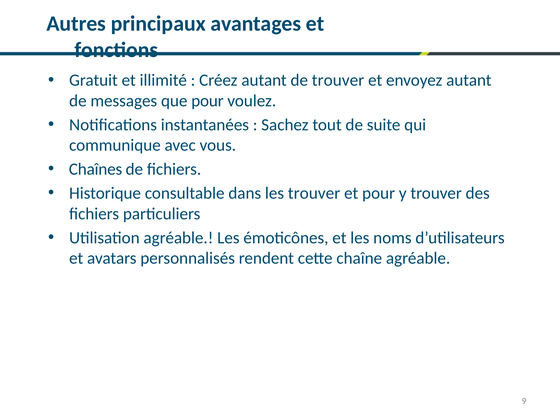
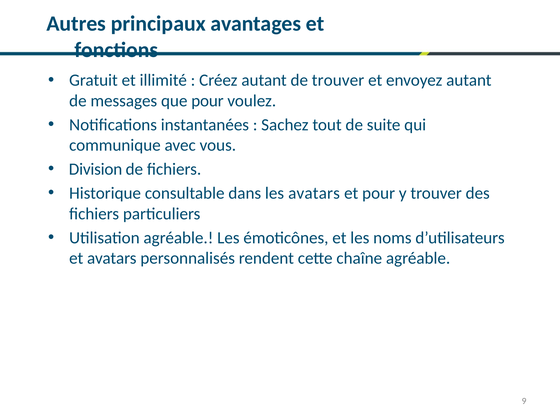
Chaînes: Chaînes -> Division (96, 169)
les trouver: trouver -> avatars (314, 193)
